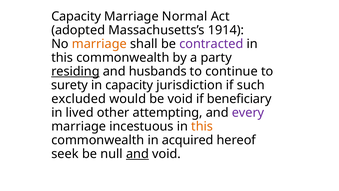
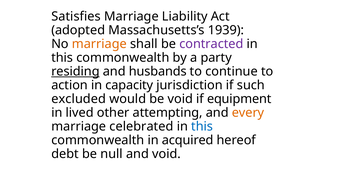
Capacity: Capacity -> Satisfies (76, 16)
Normal: Normal -> Liability (185, 16)
1914: 1914 -> 1939 (226, 30)
surety: surety -> action (70, 85)
beneficiary: beneficiary -> equipment (239, 99)
every colour: purple -> orange (248, 113)
incestuous: incestuous -> celebrated (141, 126)
this colour: orange -> blue (202, 126)
seek: seek -> debt (65, 154)
and underline: present -> none (137, 154)
